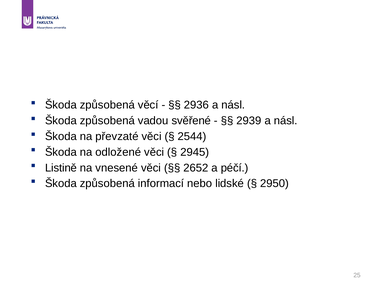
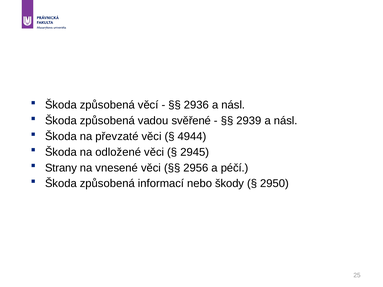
2544: 2544 -> 4944 (192, 136)
Listině: Listině -> Strany (61, 168)
2652: 2652 -> 2956 (196, 168)
lidské: lidské -> škody (230, 184)
